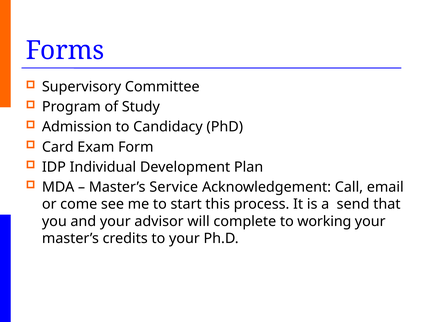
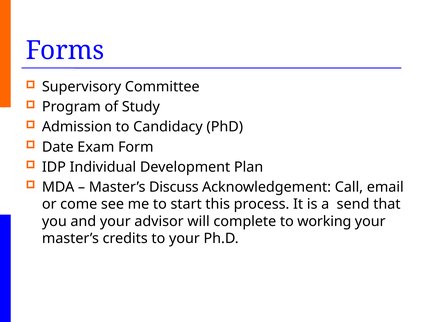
Card: Card -> Date (58, 147)
Service: Service -> Discuss (174, 187)
